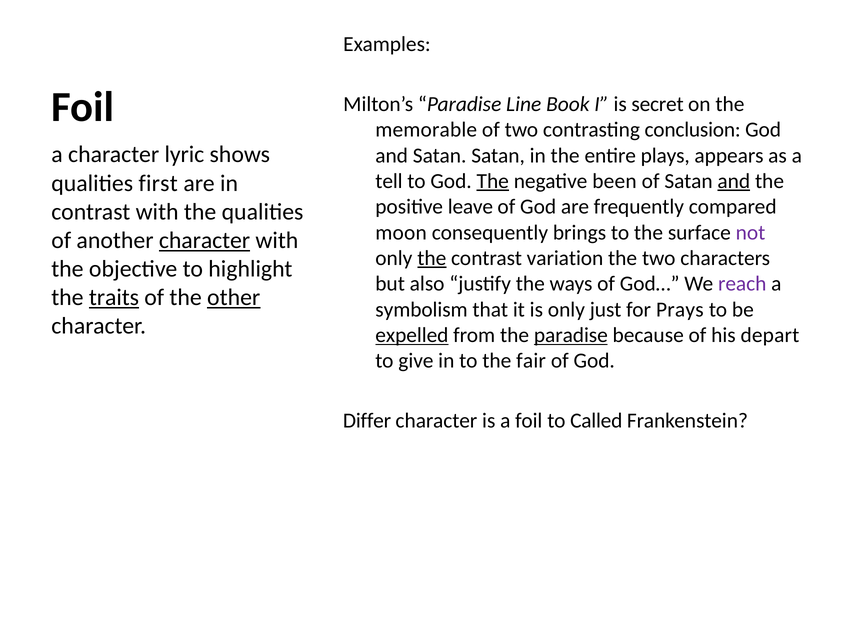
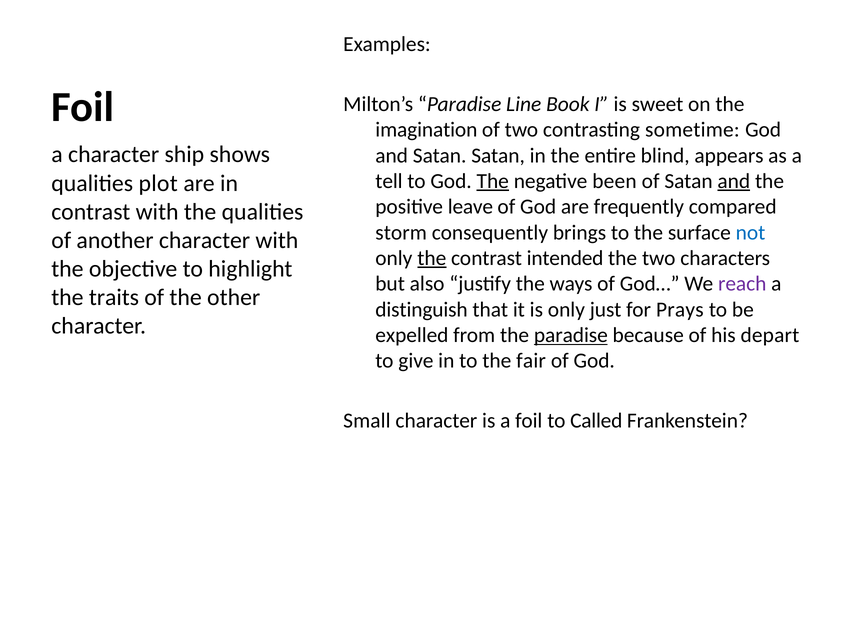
secret: secret -> sweet (658, 104)
memorable: memorable -> imagination (426, 130)
conclusion: conclusion -> sometime (692, 130)
lyric: lyric -> ship (184, 155)
plays: plays -> blind (665, 155)
first: first -> plot (158, 183)
moon: moon -> storm (401, 232)
not colour: purple -> blue (751, 232)
character underline: present -> none (205, 240)
variation: variation -> intended (565, 258)
traits underline: present -> none (114, 297)
other underline: present -> none (234, 297)
symbolism: symbolism -> distinguish (422, 310)
expelled underline: present -> none (412, 335)
Differ: Differ -> Small (367, 421)
